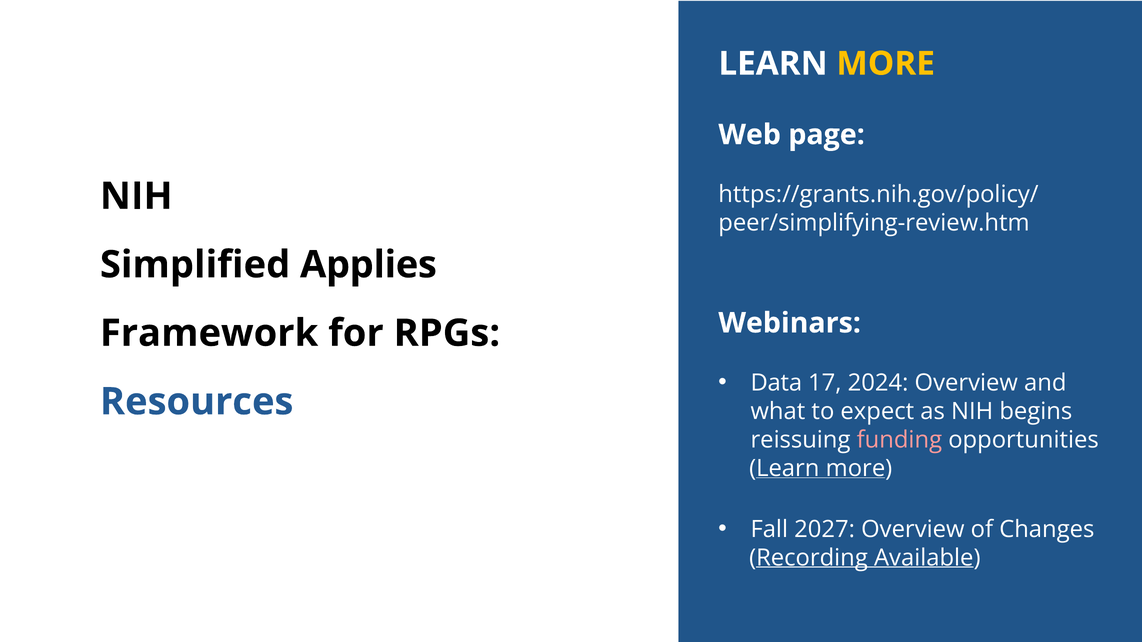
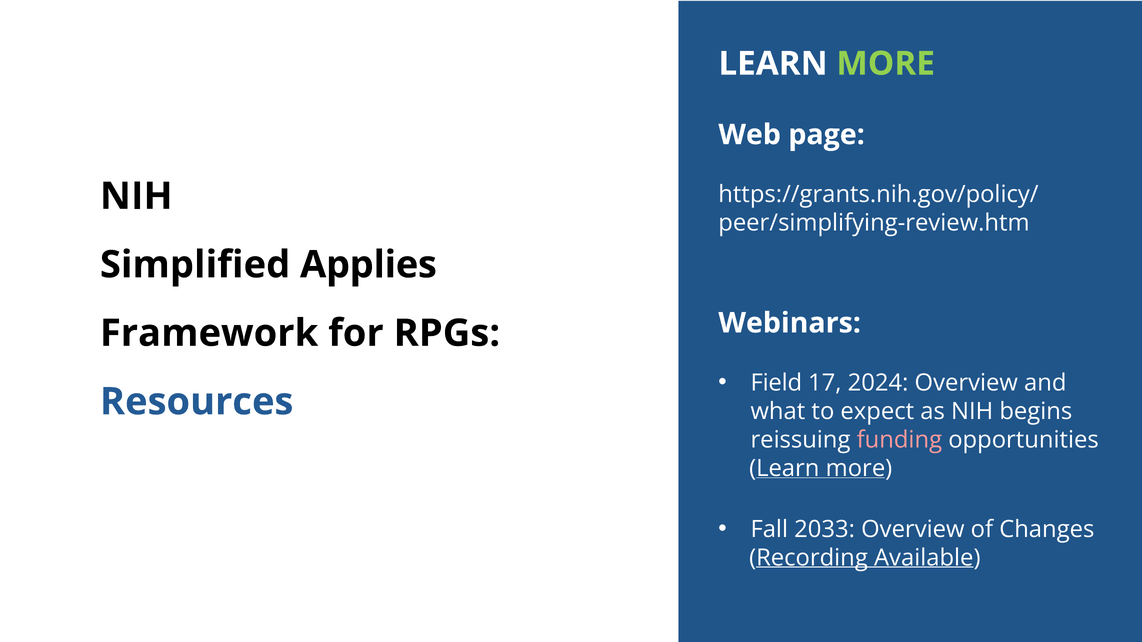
MORE colour: yellow -> light green (886, 64)
Data: Data -> Field (776, 383)
2027: 2027 -> 2033 (825, 530)
